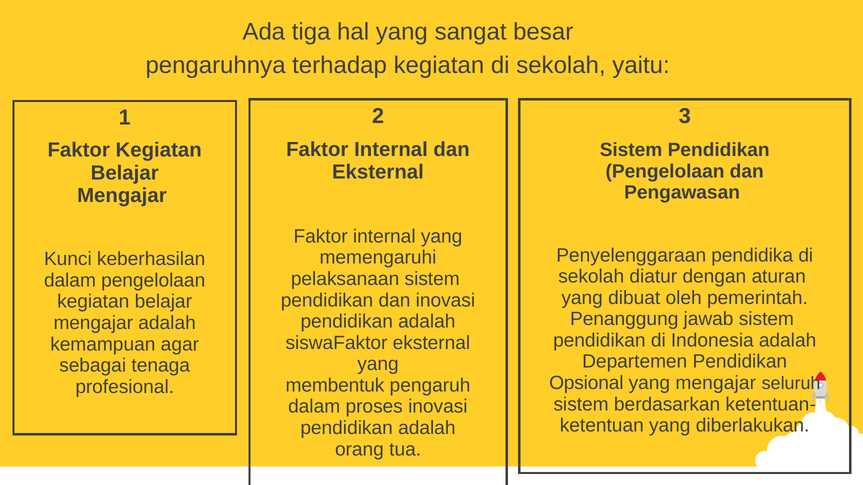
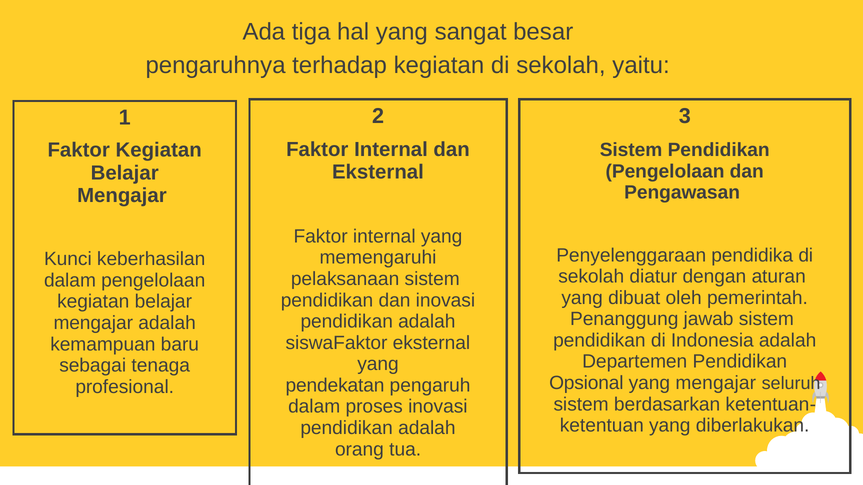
agar: agar -> baru (180, 345)
membentuk: membentuk -> pendekatan (335, 386)
